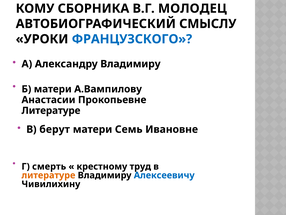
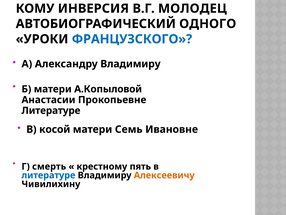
СБОРНИКА: СБОРНИКА -> ИНВЕРСИЯ (93, 8)
СМЫСЛУ: СМЫСЛУ -> ОДНОГО (208, 24)
А.Вампилову: А.Вампилову -> А.Копыловой (108, 89)
берут: берут -> косой (55, 129)
труд: труд -> пять (140, 166)
литературе colour: orange -> blue (48, 175)
Алексеевичу colour: blue -> orange (164, 175)
